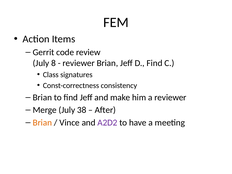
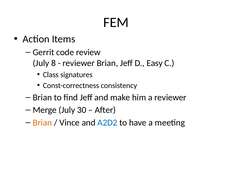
D Find: Find -> Easy (155, 63)
38: 38 -> 30 (82, 110)
A2D2 colour: purple -> blue (107, 123)
